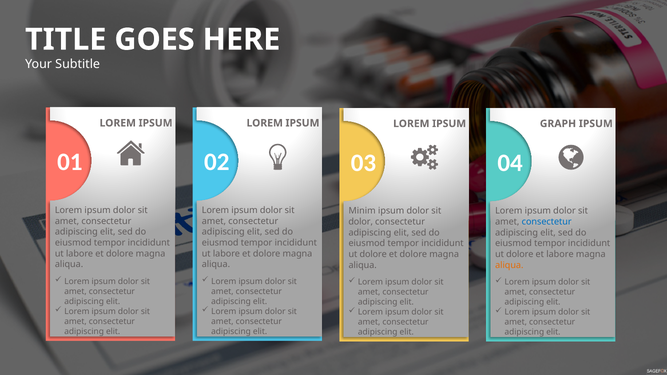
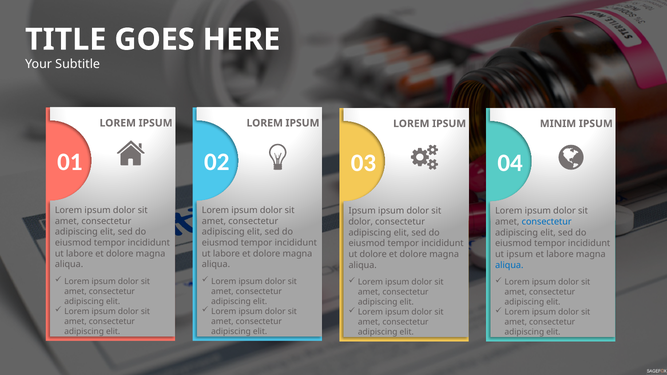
GRAPH: GRAPH -> MINIM (558, 124)
Minim: Minim -> Ipsum (362, 211)
dolore: dolore -> ipsum (520, 254)
aliqua colour: orange -> blue (509, 265)
